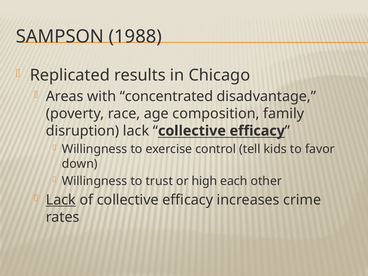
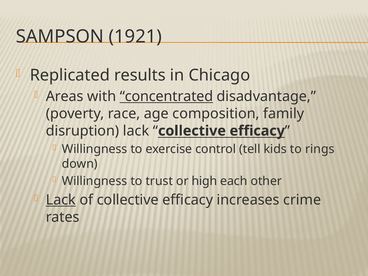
1988: 1988 -> 1921 (135, 37)
concentrated underline: none -> present (166, 96)
favor: favor -> rings (320, 149)
